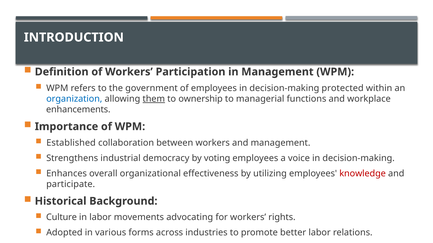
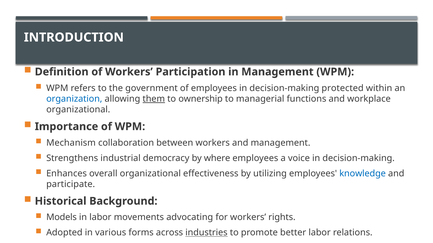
enhancements: enhancements -> organizational (78, 110)
Established: Established -> Mechanism (71, 143)
voting: voting -> where (217, 158)
knowledge colour: red -> blue (363, 174)
Culture: Culture -> Models (62, 218)
industries underline: none -> present (206, 233)
